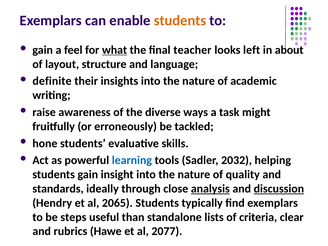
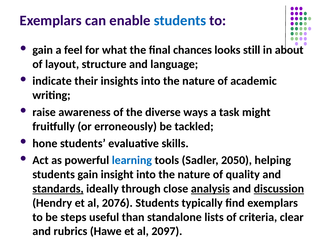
students colour: orange -> blue (180, 21)
what underline: present -> none (115, 50)
teacher: teacher -> chances (193, 50)
left: left -> still (252, 50)
definite: definite -> indicate (52, 81)
2032: 2032 -> 2050 (236, 160)
standards underline: none -> present (58, 189)
2065: 2065 -> 2076 (117, 203)
2077: 2077 -> 2097 (167, 231)
